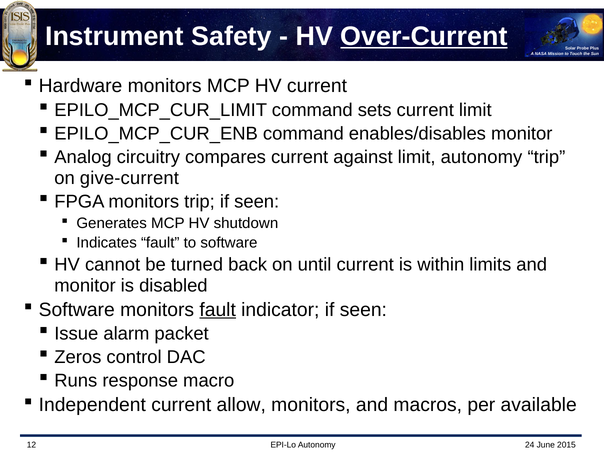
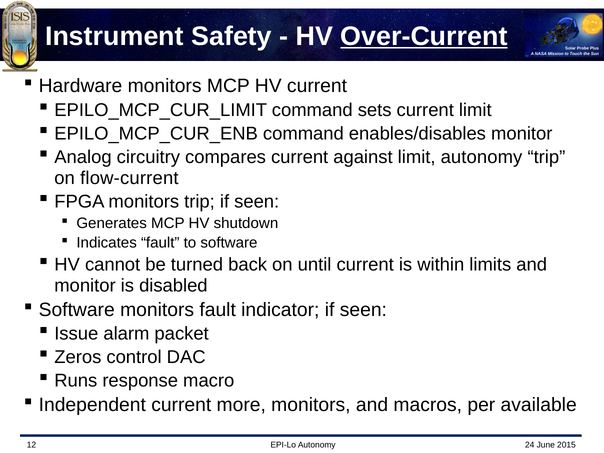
give-current: give-current -> flow-current (129, 178)
fault underline: present -> none (218, 310)
allow: allow -> more (241, 405)
